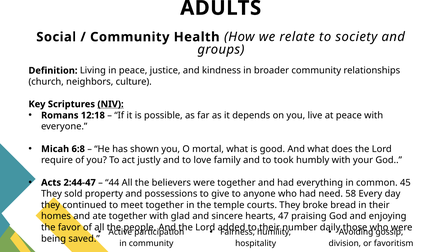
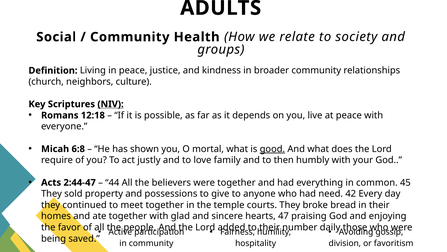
good underline: none -> present (272, 149)
took: took -> then (284, 160)
58: 58 -> 42 (351, 193)
